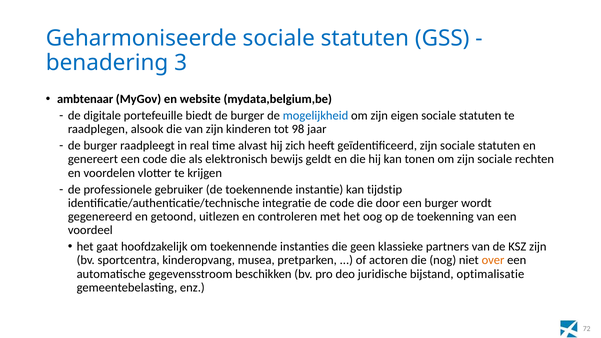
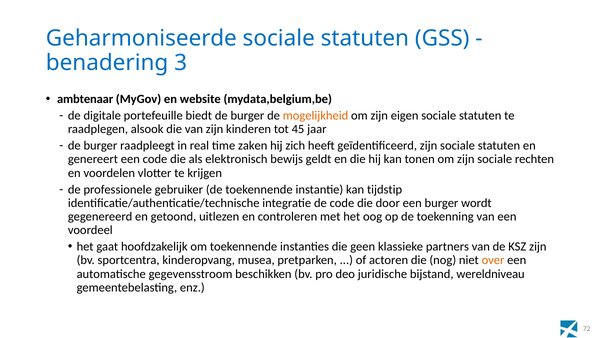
mogelijkheid colour: blue -> orange (316, 116)
98: 98 -> 45 (298, 129)
alvast: alvast -> zaken (253, 146)
optimalisatie: optimalisatie -> wereldniveau (491, 274)
